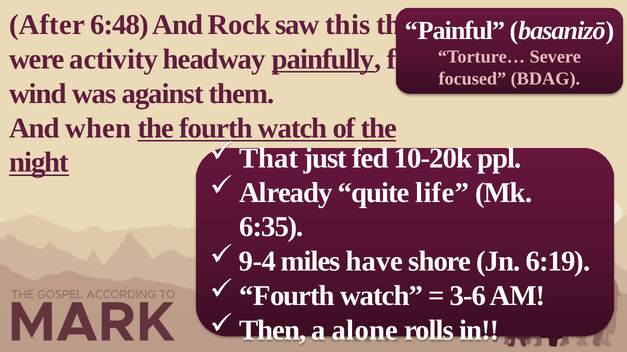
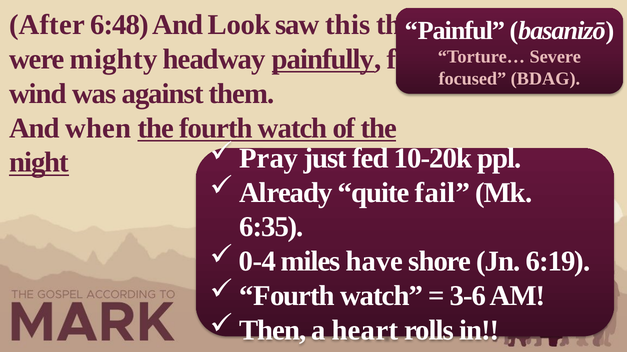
Rock: Rock -> Look (239, 25)
activity: activity -> mighty (114, 59)
That: That -> Pray (269, 159)
life: life -> fail (442, 193)
9-4: 9-4 -> 0-4 (257, 262)
alone: alone -> heart (365, 331)
